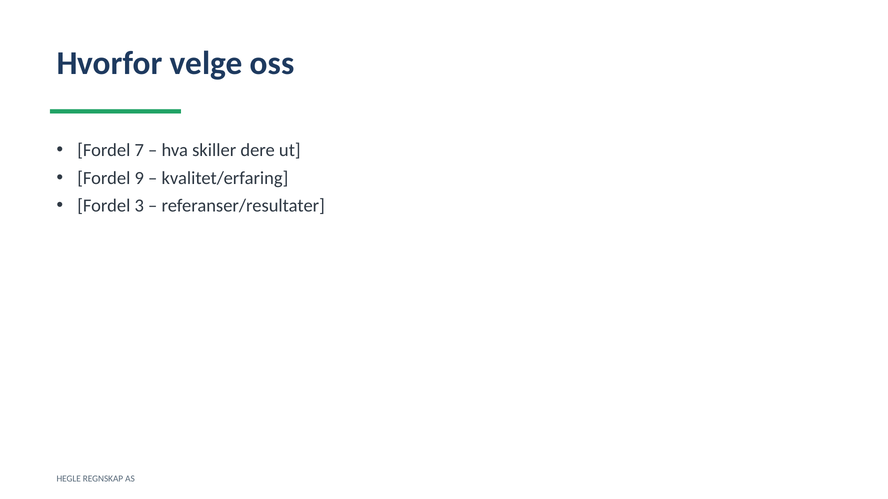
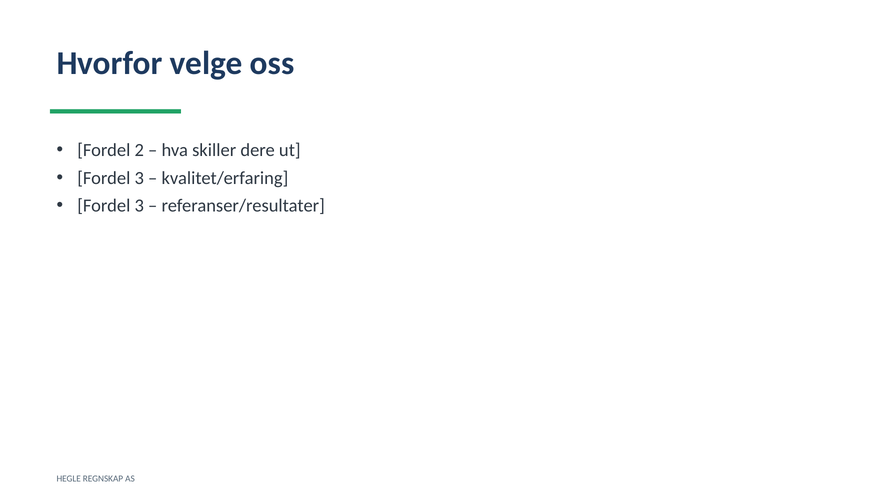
7: 7 -> 2 (139, 150)
9: 9 -> 3 (139, 178)
